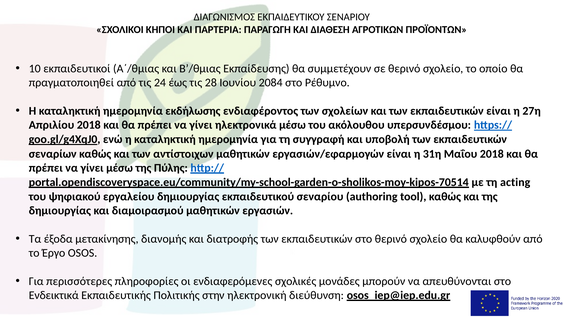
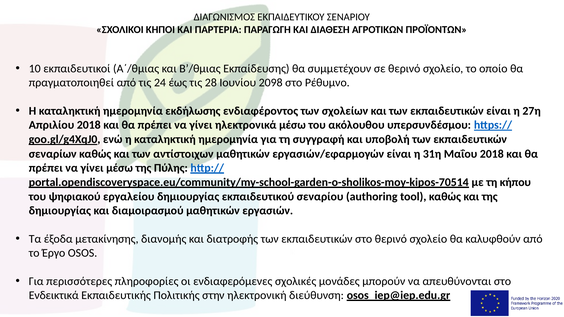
2084: 2084 -> 2098 (271, 83)
acting: acting -> κήπου (515, 182)
